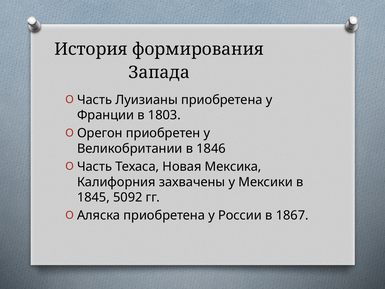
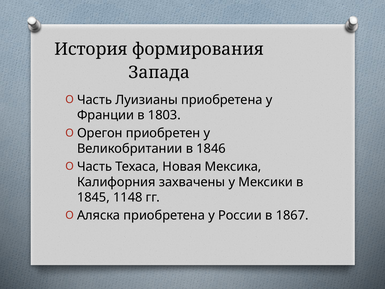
5092: 5092 -> 1148 (128, 197)
